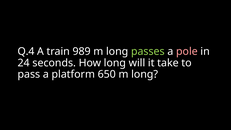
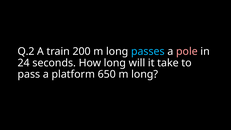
Q.4: Q.4 -> Q.2 (26, 51)
989: 989 -> 200 (82, 51)
passes colour: light green -> light blue (148, 51)
